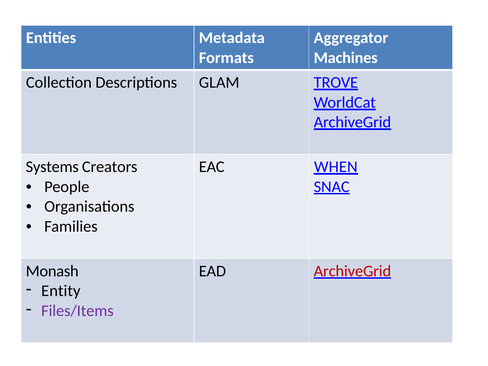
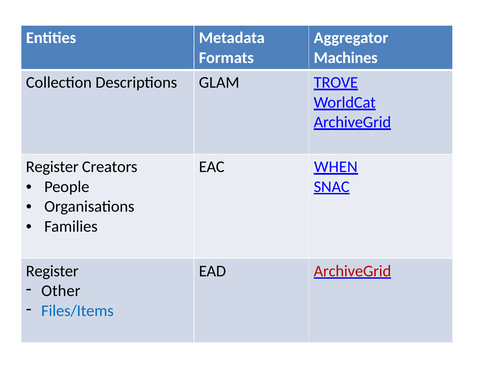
Systems: Systems -> Register (52, 167)
Monash: Monash -> Register (52, 271)
Entity: Entity -> Other (61, 291)
Files/Items colour: purple -> blue (77, 311)
